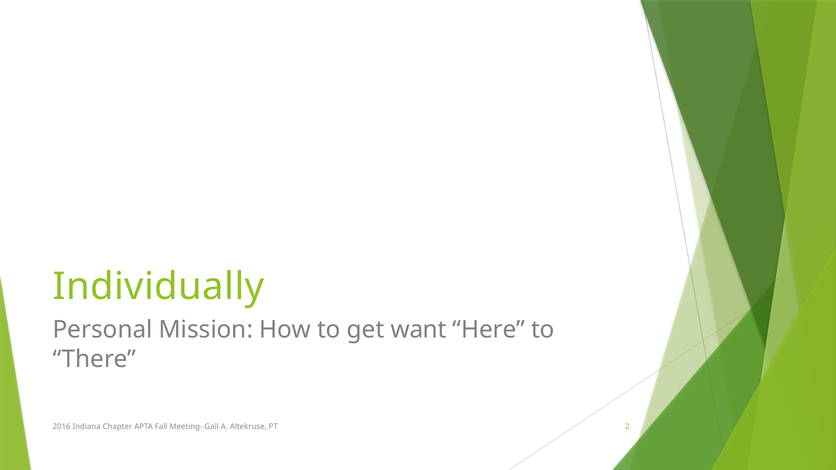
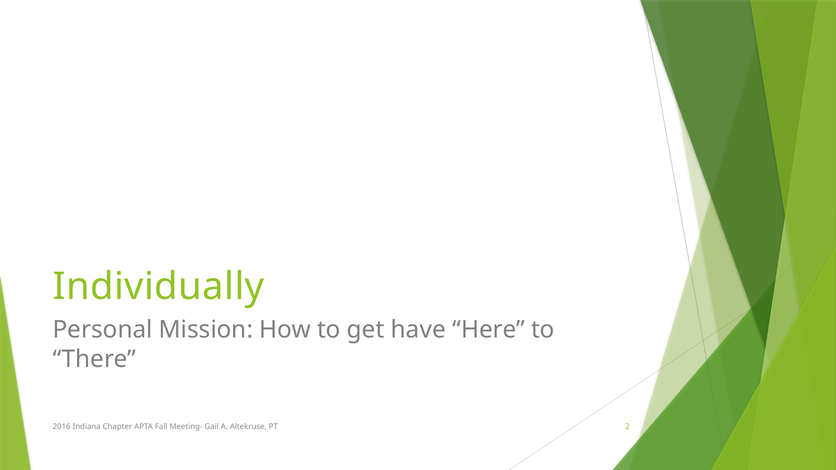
want: want -> have (418, 330)
